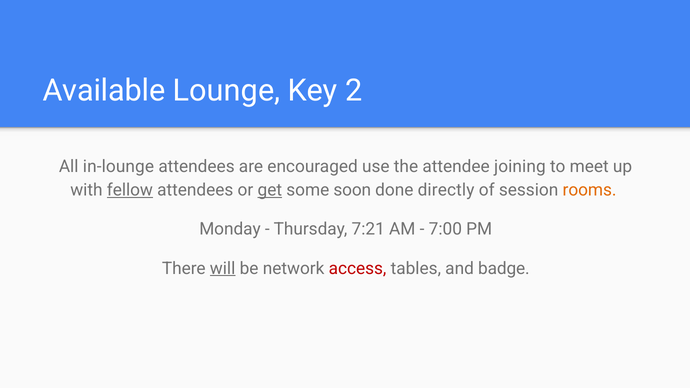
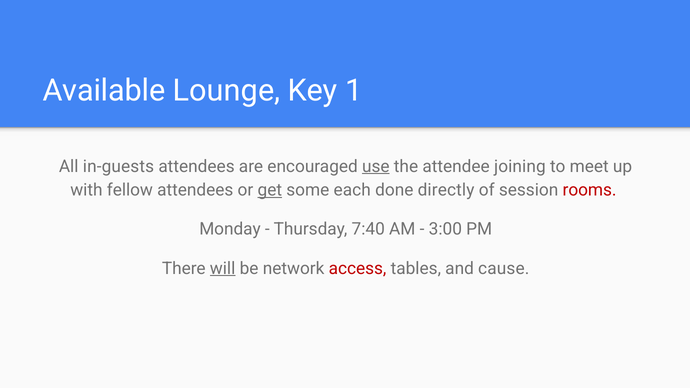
2: 2 -> 1 (354, 90)
in-lounge: in-lounge -> in-guests (118, 166)
use underline: none -> present (376, 166)
fellow underline: present -> none (130, 190)
soon: soon -> each (352, 190)
rooms colour: orange -> red (590, 190)
7:21: 7:21 -> 7:40 (368, 229)
7:00: 7:00 -> 3:00 (445, 229)
badge: badge -> cause (504, 268)
